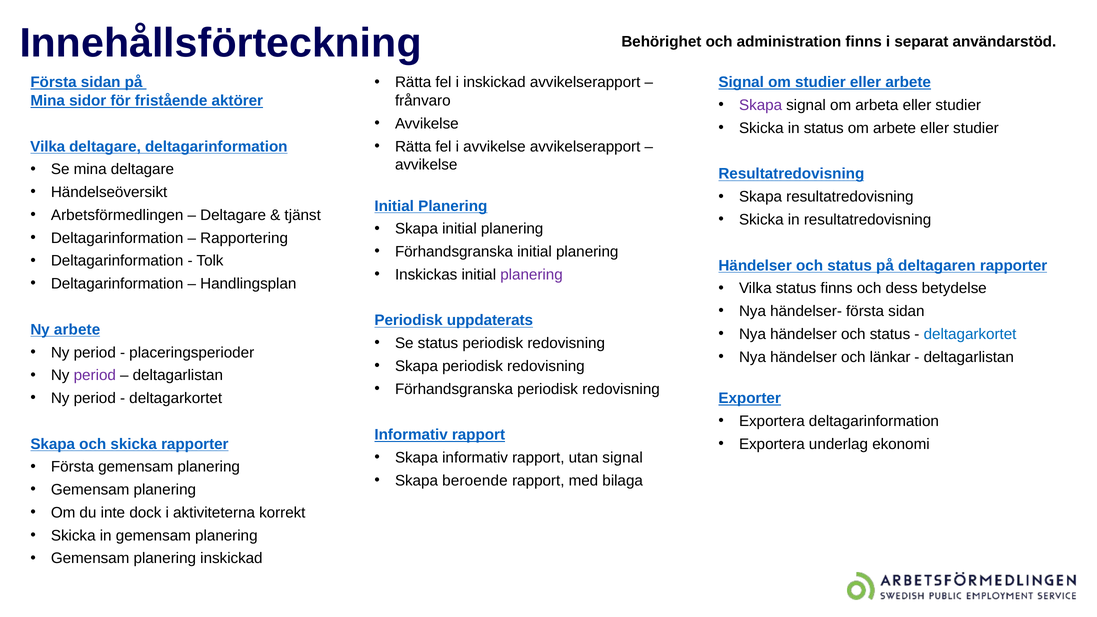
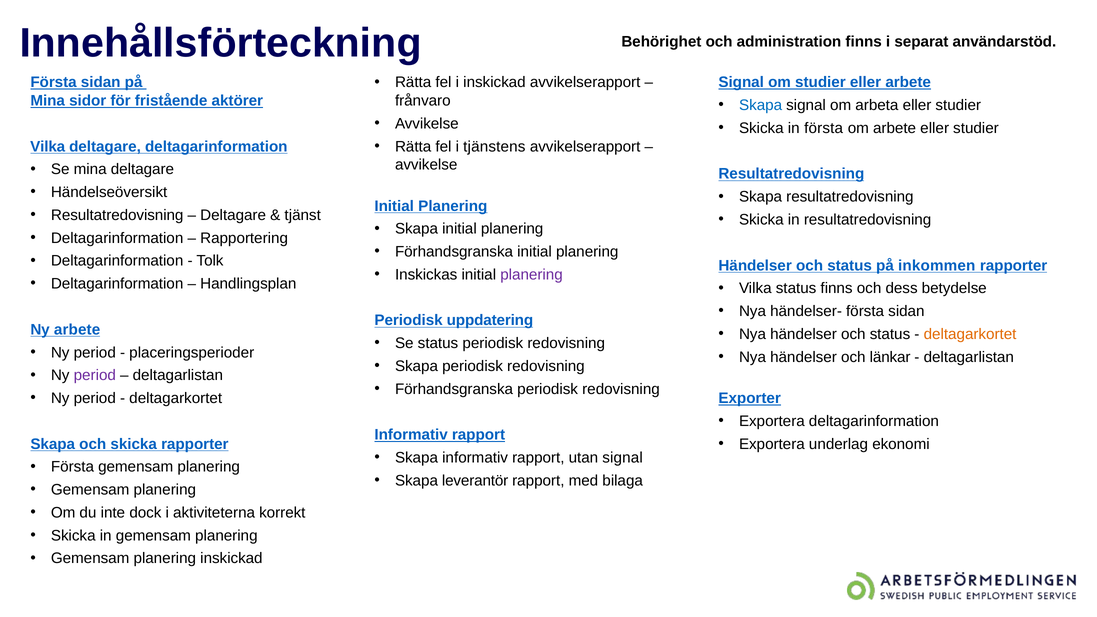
Skapa colour: purple -> blue (761, 105)
in status: status -> första (824, 128)
i avvikelse: avvikelse -> tjänstens (494, 147)
Arbetsförmedlingen: Arbetsförmedlingen -> Resultatredovisning (117, 215)
deltagaren: deltagaren -> inkommen (937, 266)
uppdaterats: uppdaterats -> uppdatering (490, 320)
deltagarkortet colour: blue -> orange (970, 334)
beroende: beroende -> leverantör (475, 481)
